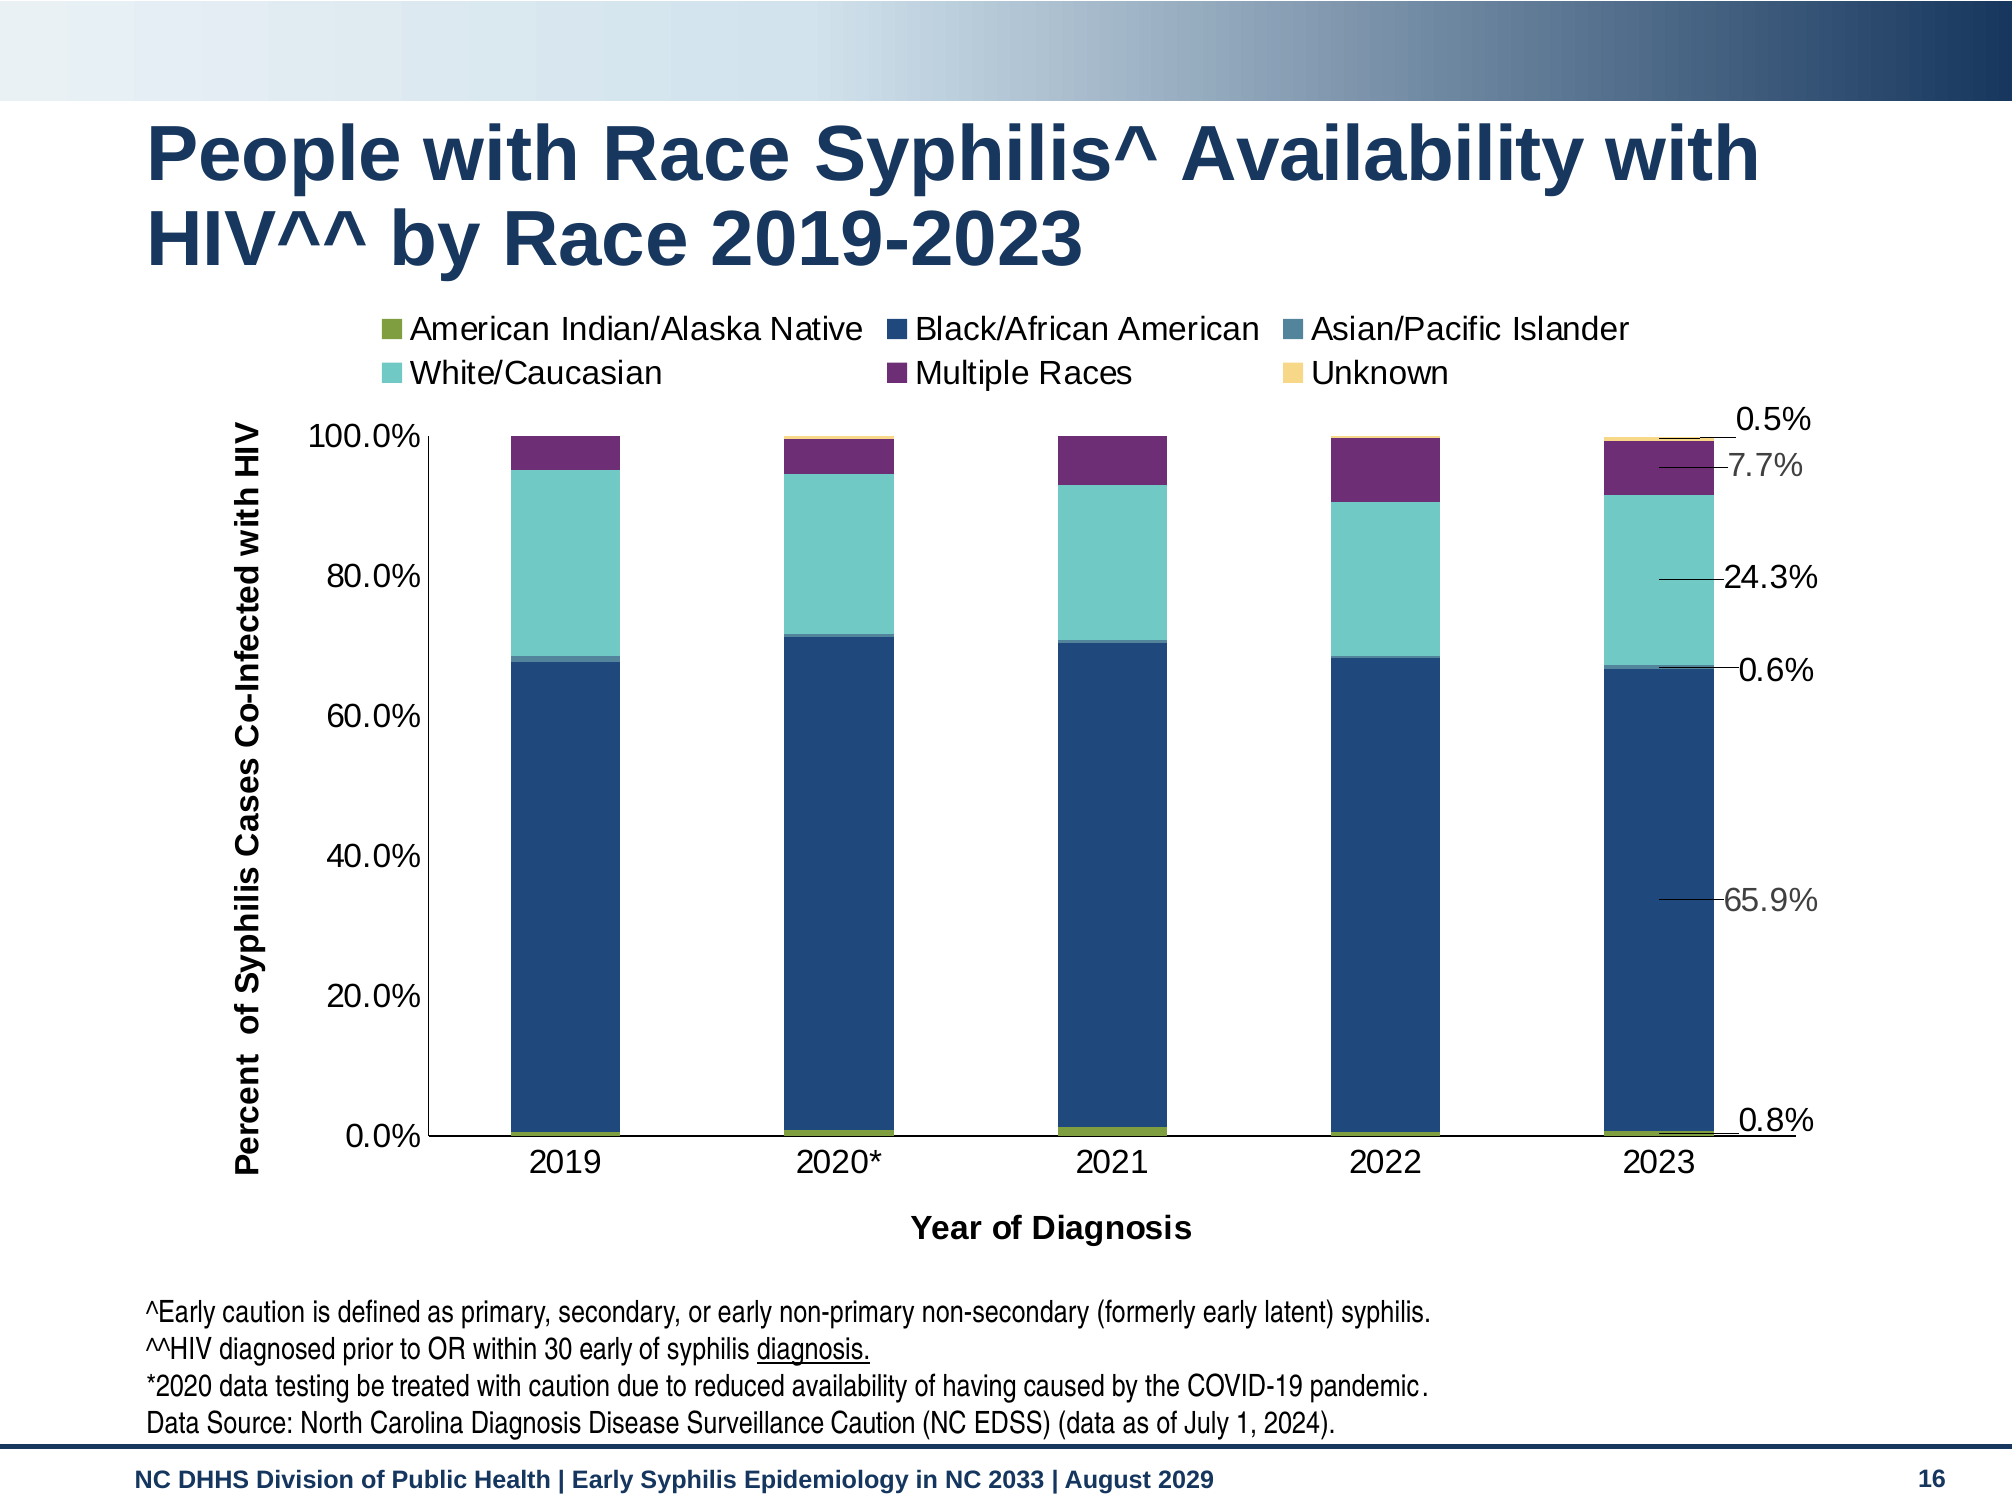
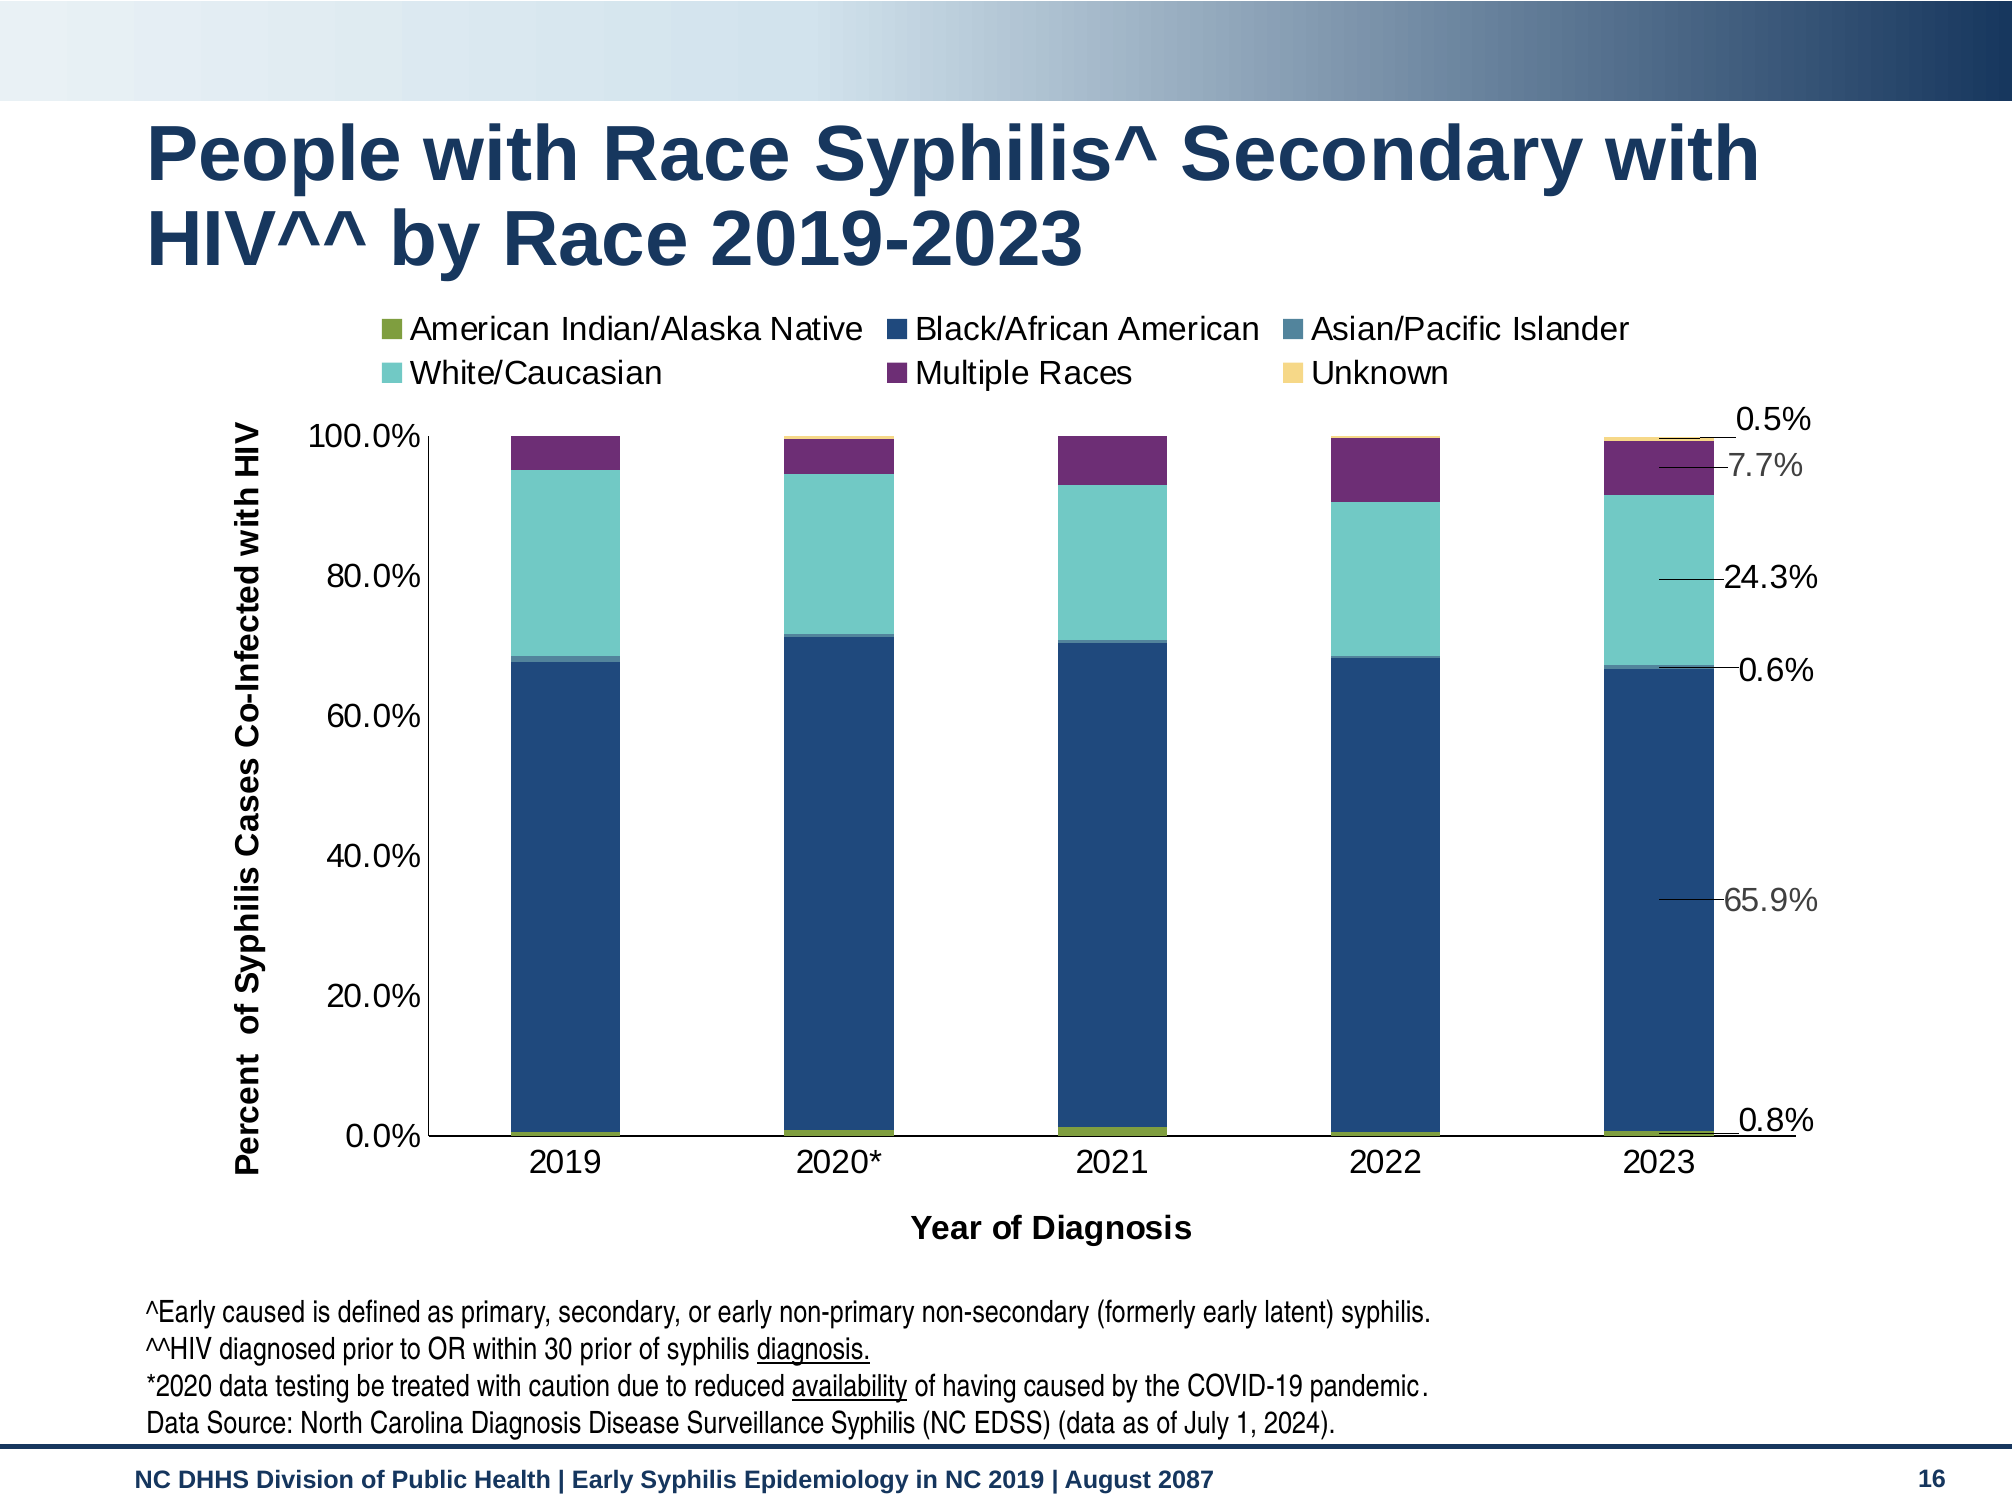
Syphilis^ Availability: Availability -> Secondary (1382, 155)
^Early caution: caution -> caused (264, 1313)
30 early: early -> prior (606, 1350)
availability underline: none -> present (850, 1386)
Surveillance Caution: Caution -> Syphilis (873, 1423)
NC 2033: 2033 -> 2019 (1016, 1480)
2029: 2029 -> 2087 (1186, 1480)
